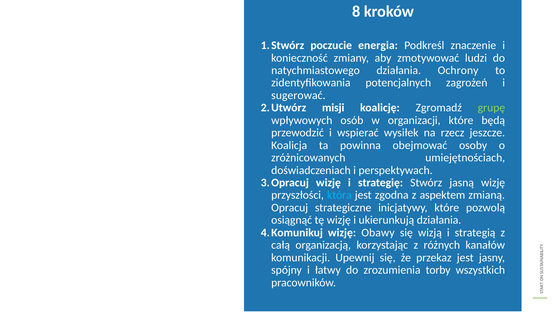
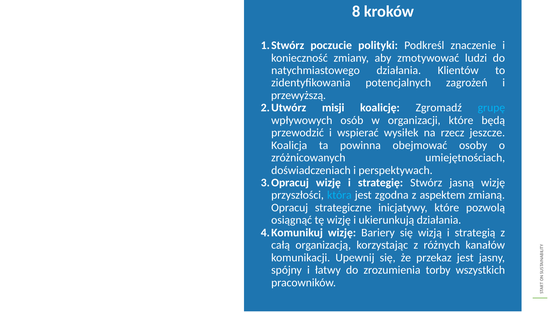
energia: energia -> polityki (378, 45)
Ochrony: Ochrony -> Klientów (458, 70)
sugerować: sugerować -> przewyższą (298, 95)
grupę colour: light green -> light blue (491, 108)
Obawy: Obawy -> Bariery (378, 233)
